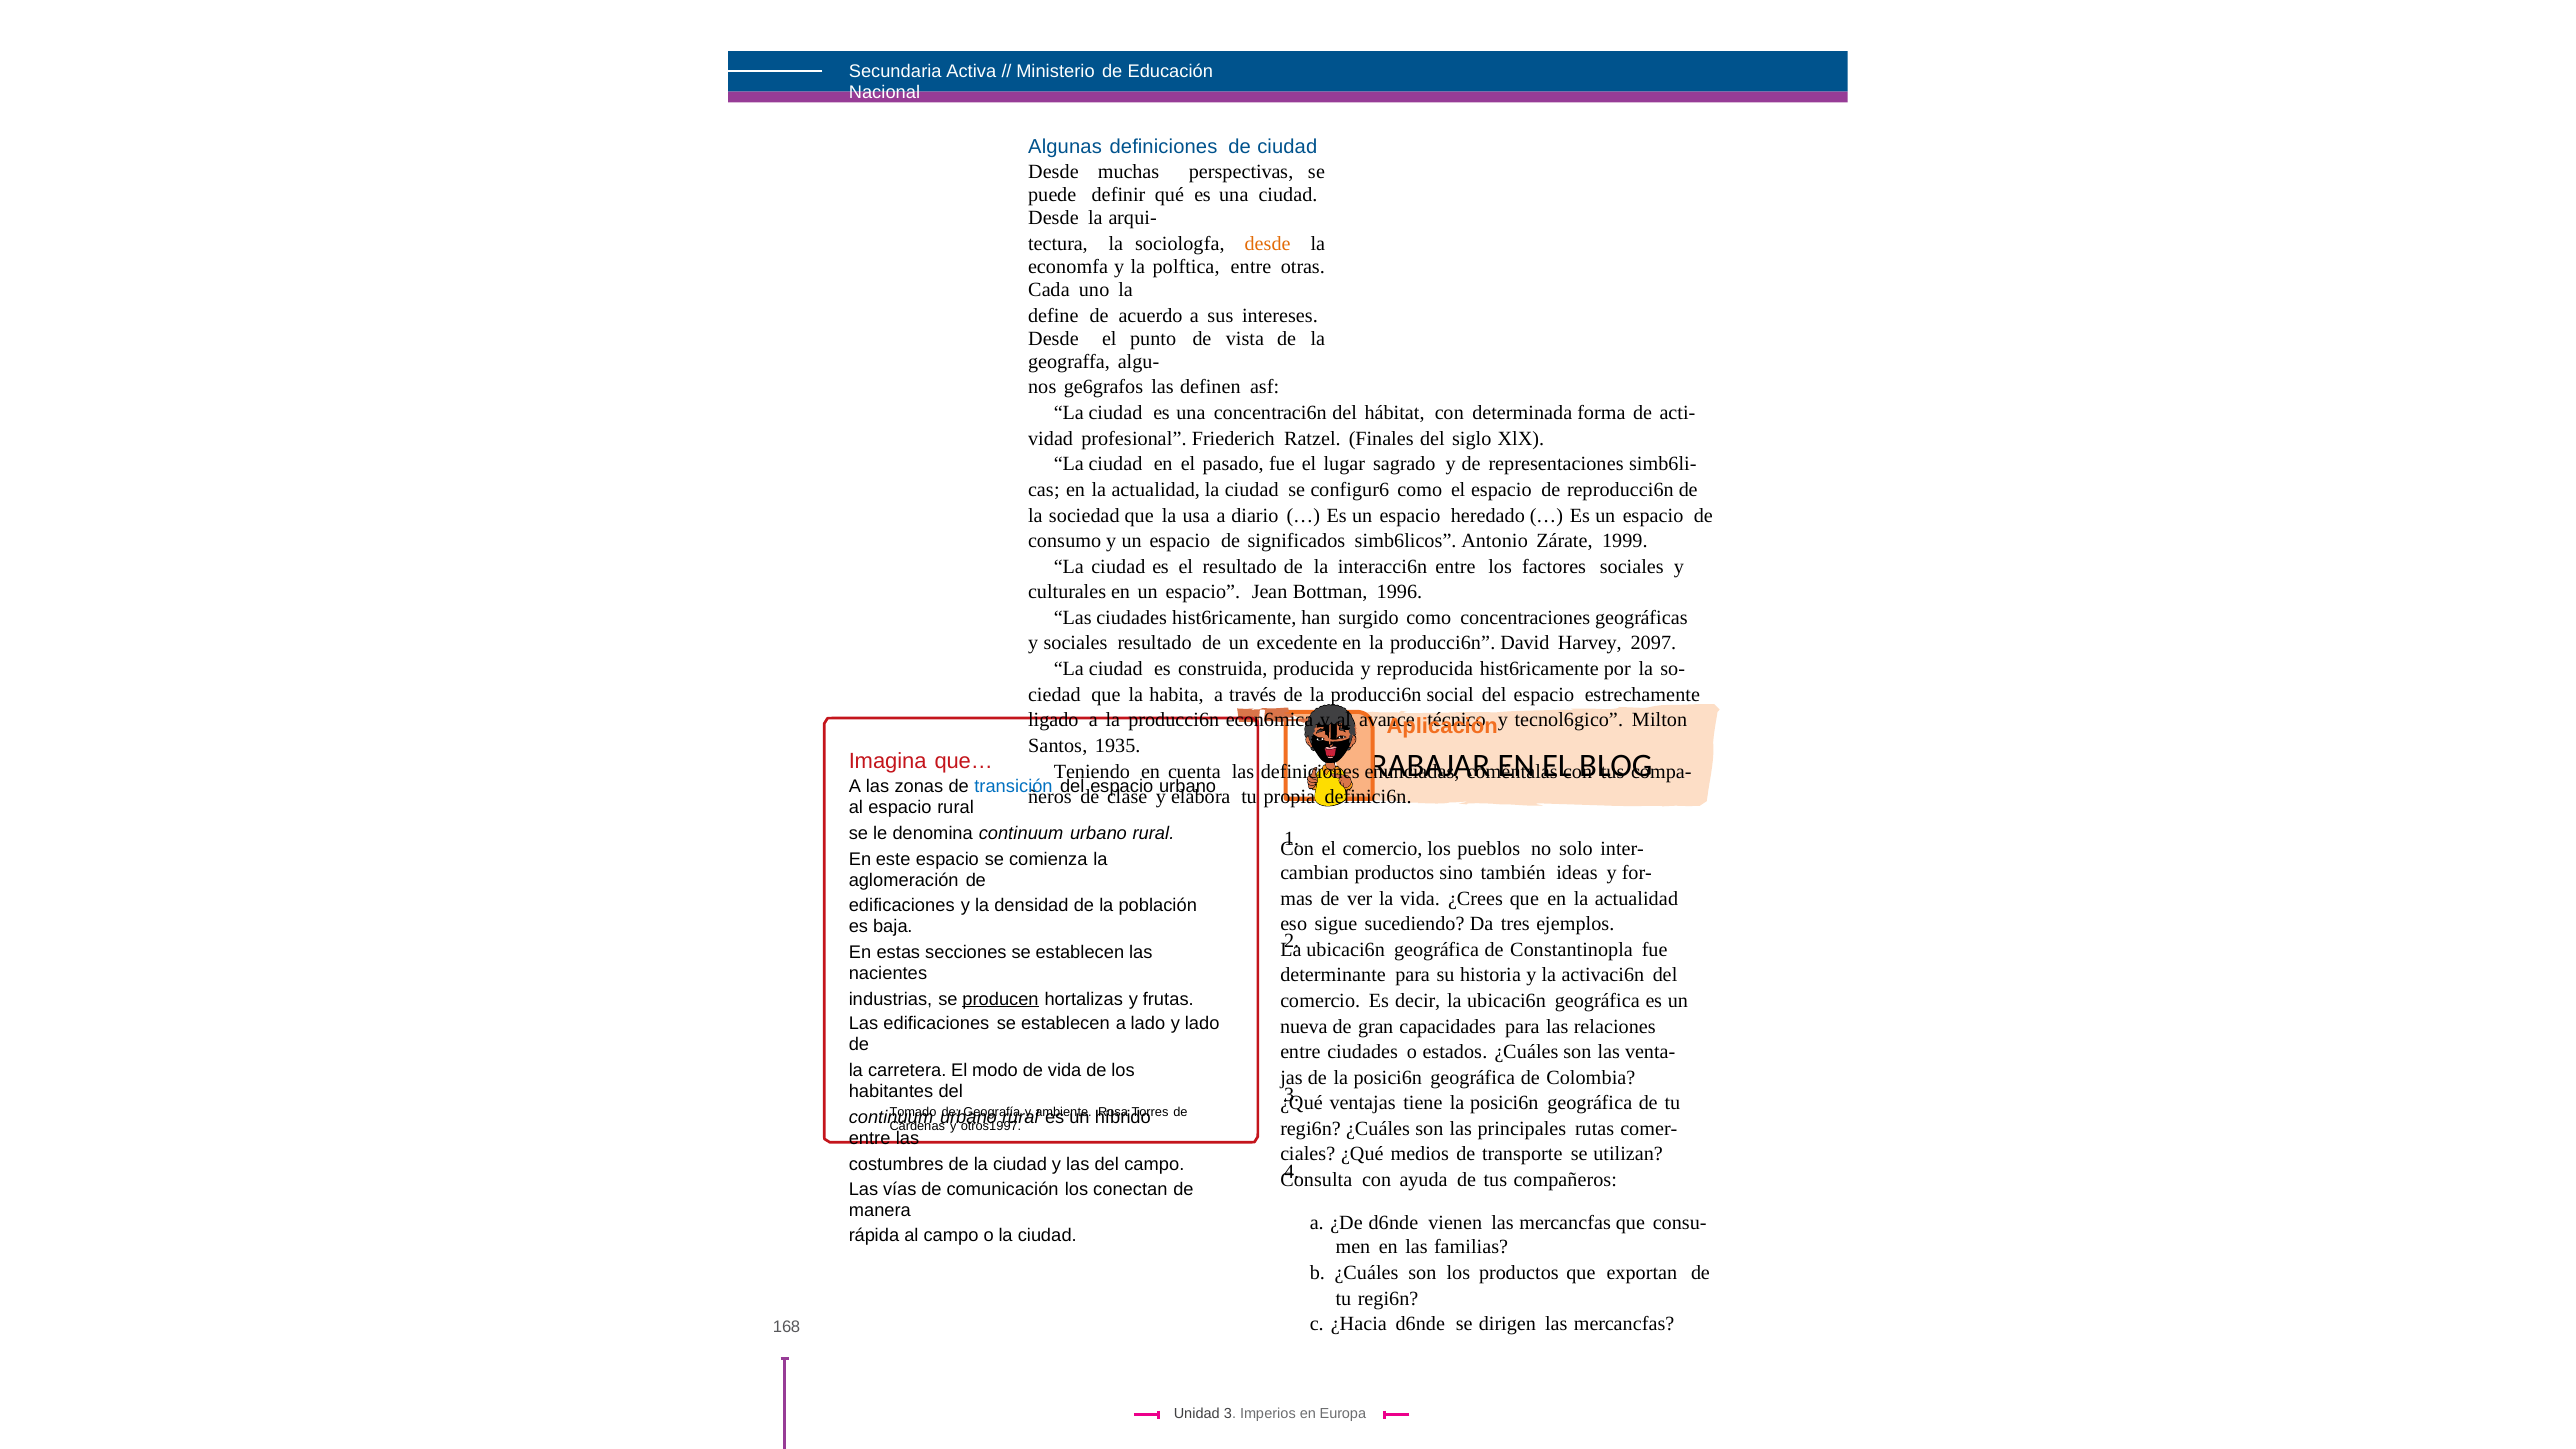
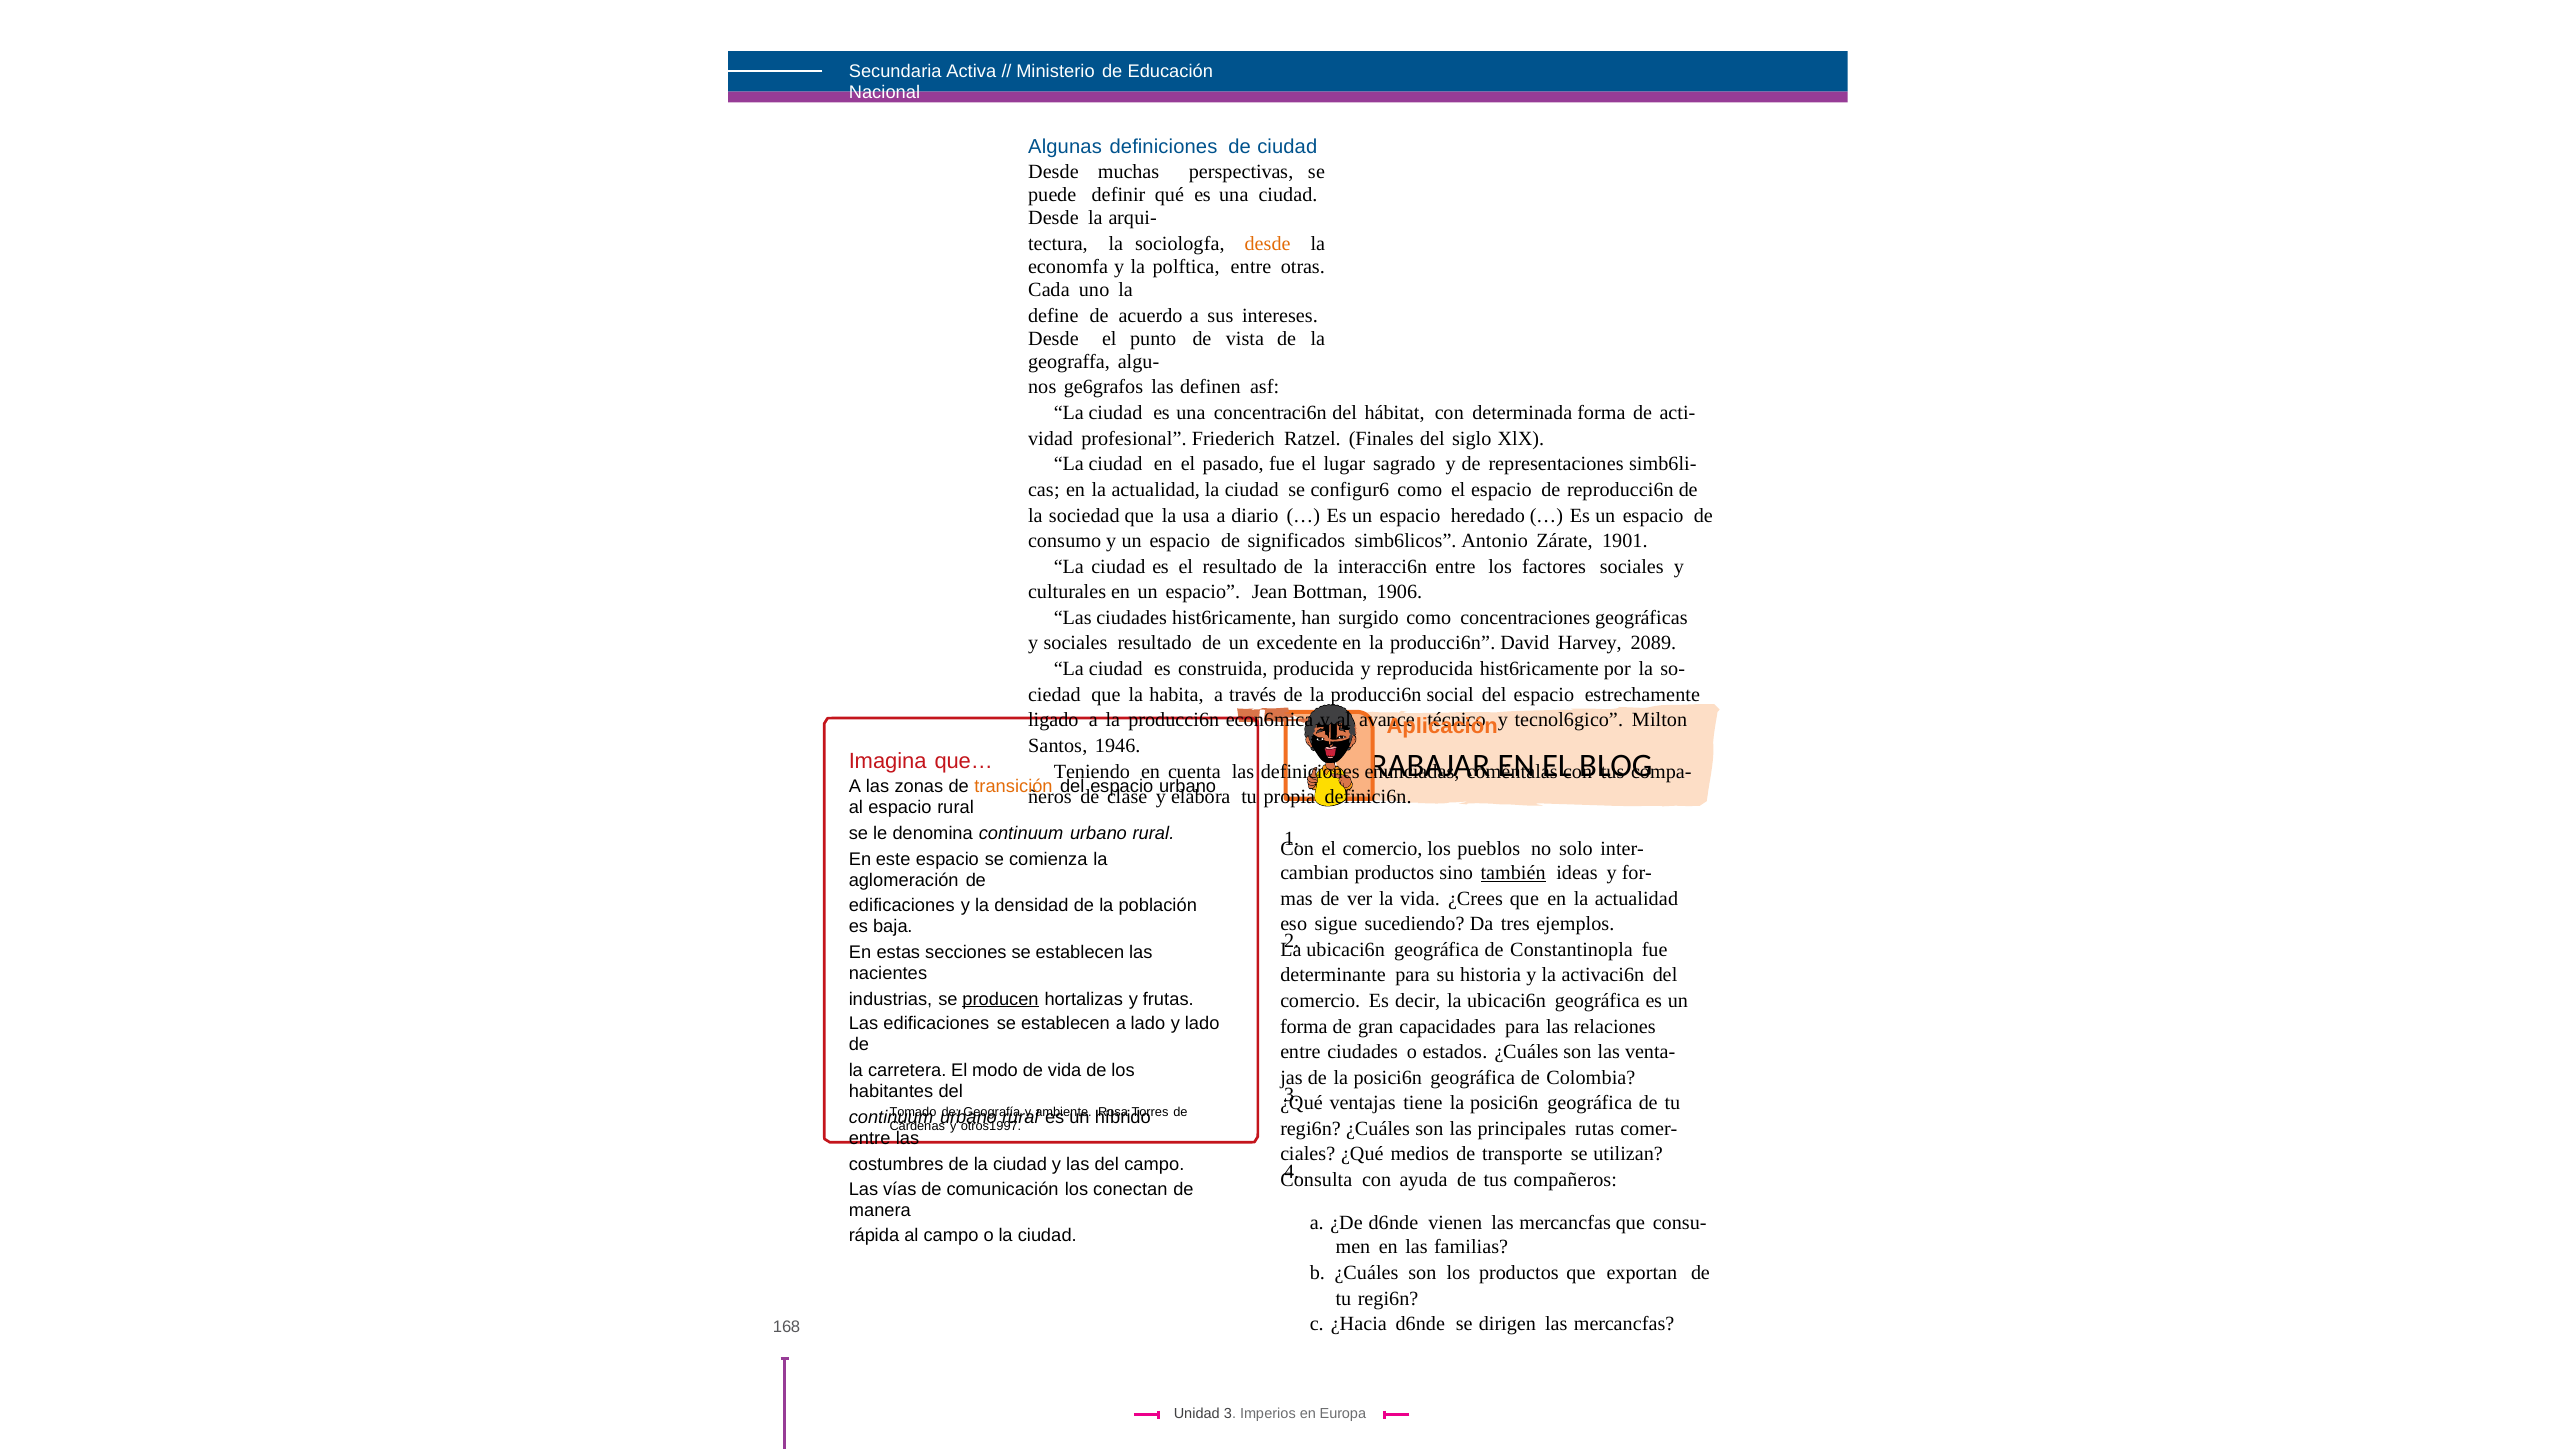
1999: 1999 -> 1901 (1625, 541)
1996: 1996 -> 1906 (1400, 592)
2097: 2097 -> 2089 (1653, 643)
1935: 1935 -> 1946 (1118, 746)
transición colour: blue -> orange (1014, 787)
también underline: none -> present (1513, 873)
nueva: nueva -> forma (1304, 1026)
